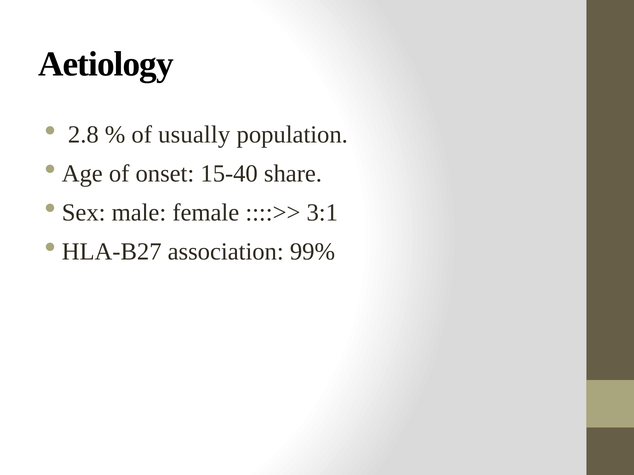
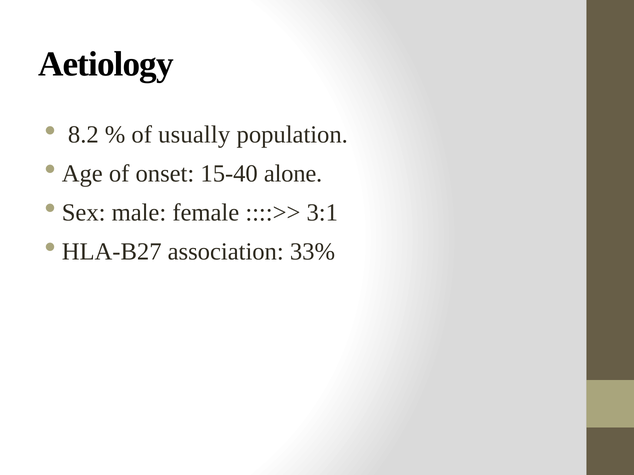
2.8: 2.8 -> 8.2 (83, 135)
share: share -> alone (293, 174)
99%: 99% -> 33% (312, 252)
